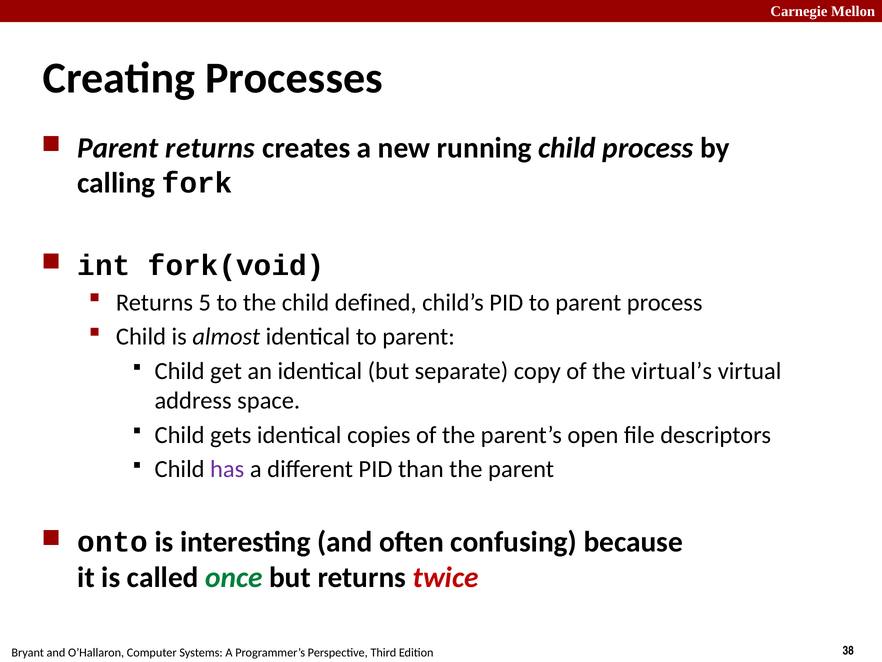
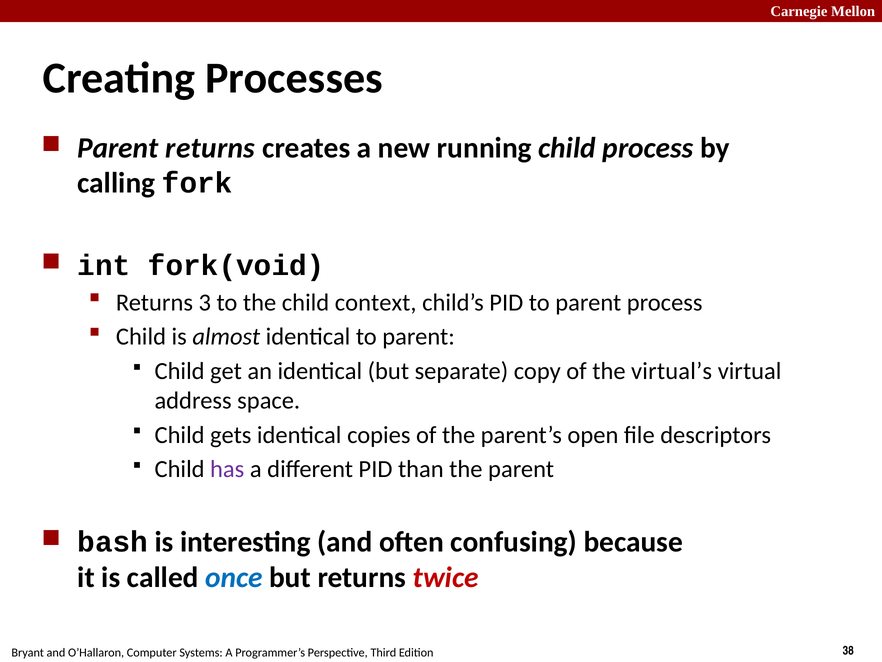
5: 5 -> 3 (205, 302)
defined: defined -> context (376, 302)
onto: onto -> bash (113, 542)
once colour: green -> blue (234, 577)
